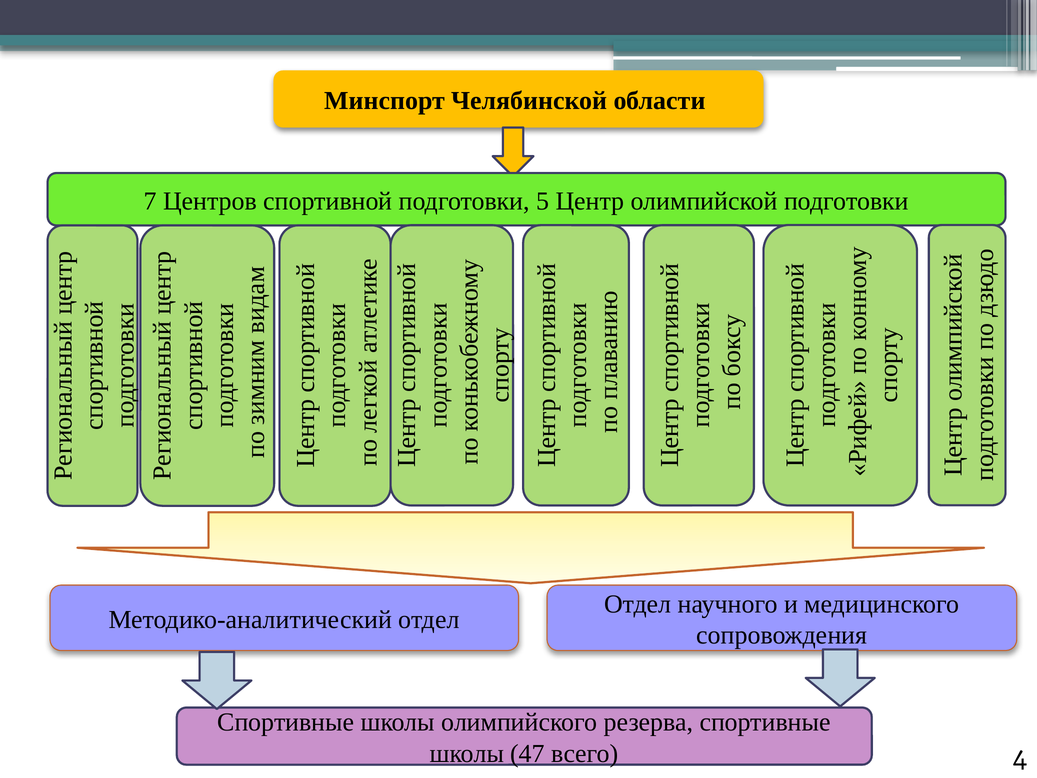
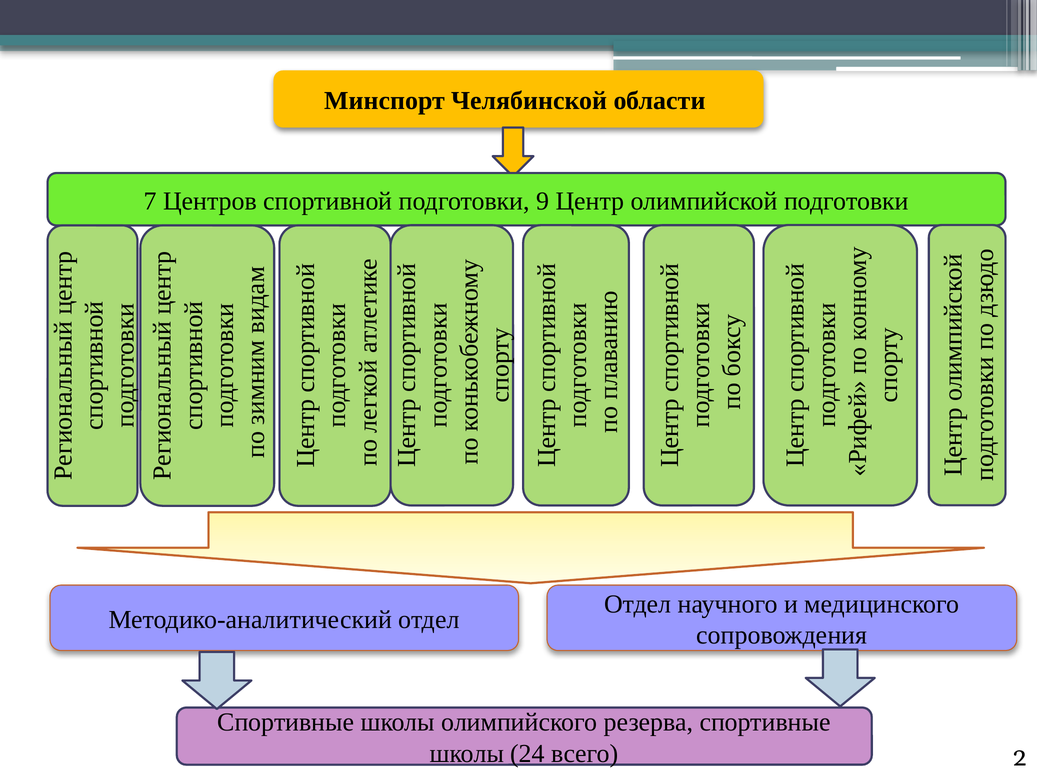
5: 5 -> 9 (543, 201)
47: 47 -> 24 (528, 753)
4: 4 -> 2 (1020, 757)
